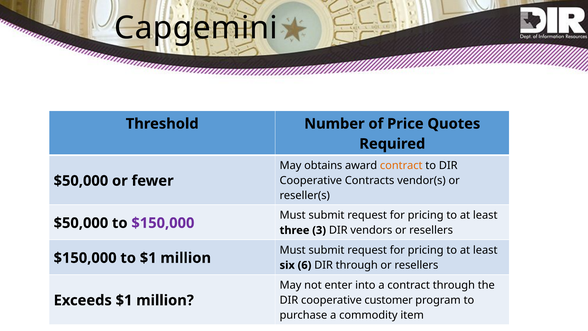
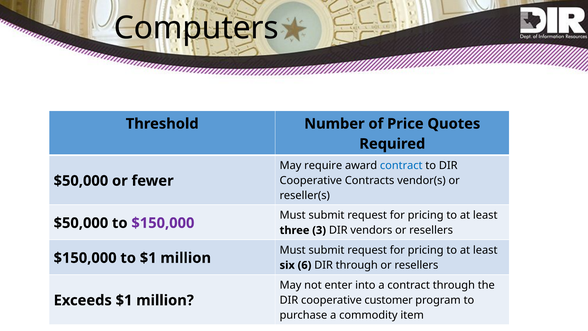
Capgemini: Capgemini -> Computers (196, 28)
obtains: obtains -> require (323, 165)
contract colour: orange -> blue (401, 165)
